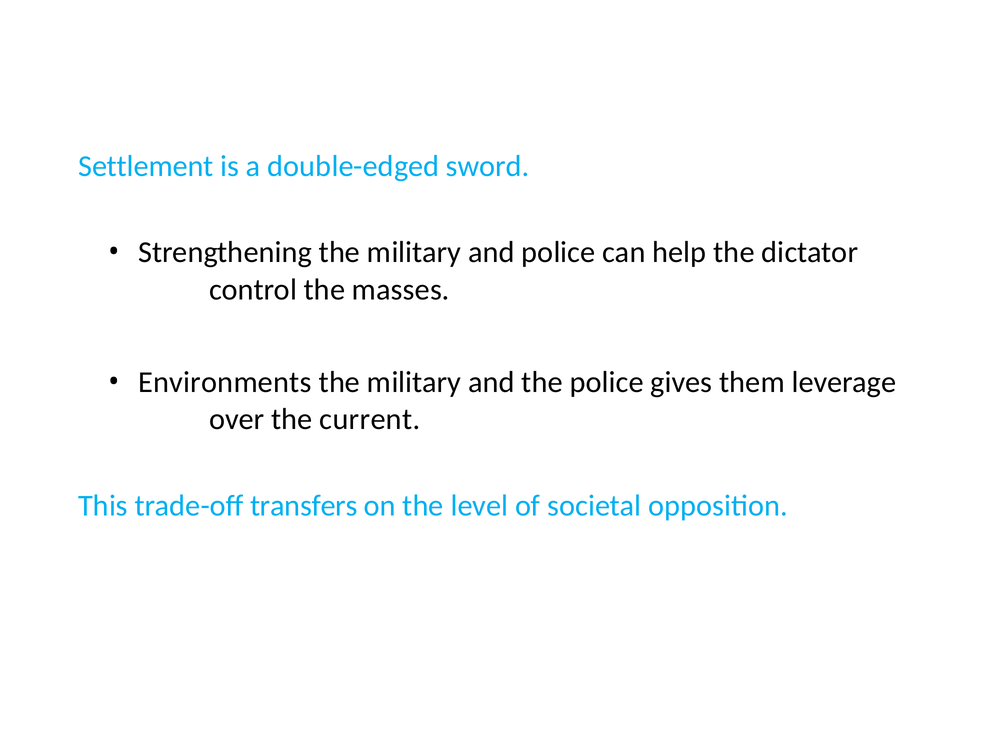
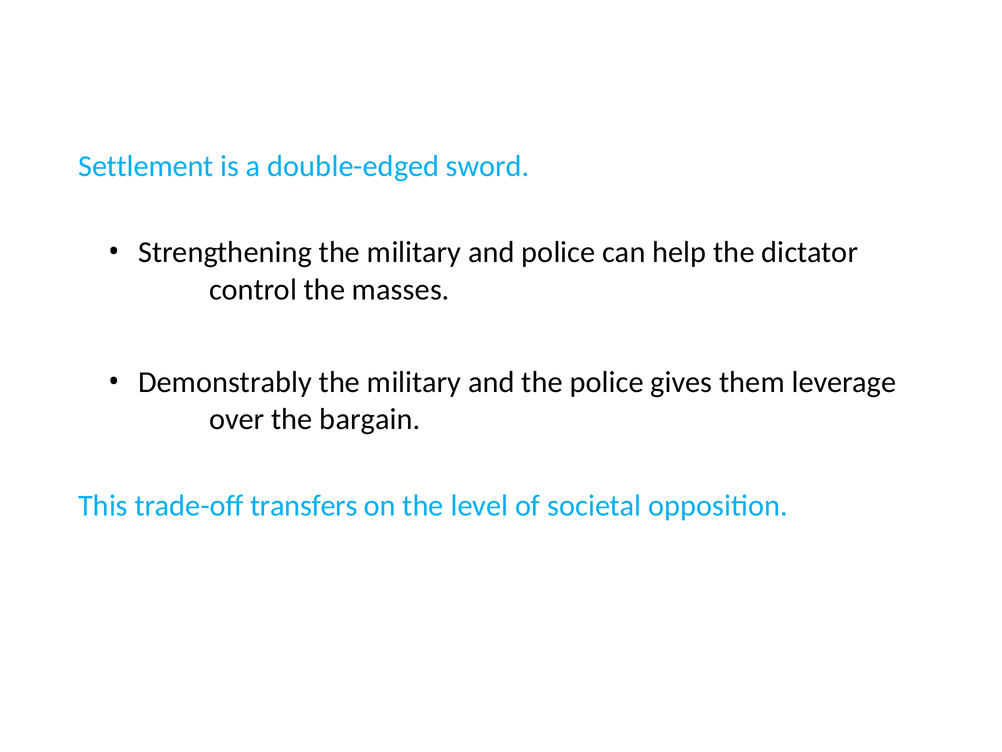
Environments: Environments -> Demonstrably (225, 382)
current: current -> bargain (370, 419)
